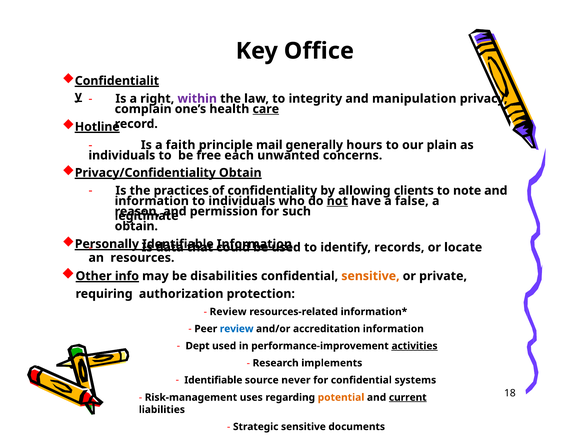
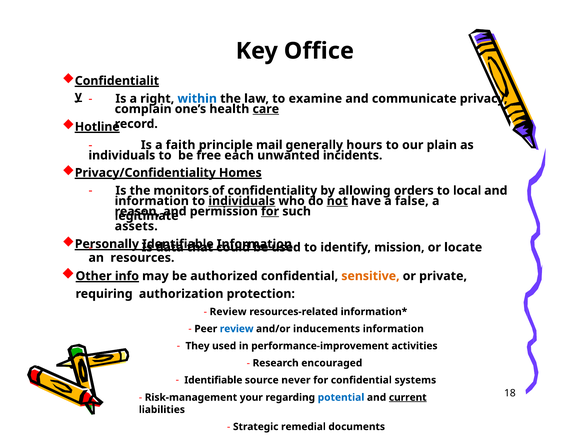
within colour: purple -> blue (197, 99)
integrity: integrity -> examine (315, 99)
manipulation: manipulation -> communicate (414, 99)
concerns: concerns -> incidents (353, 155)
Privacy/Confidentiality Obtain: Obtain -> Homes (240, 173)
practices: practices -> monitors (181, 191)
clients: clients -> orders (414, 191)
note: note -> local (467, 191)
individuals underline: none -> present (242, 201)
for underline: none -> present (270, 211)
obtain: obtain -> assets (136, 226)
records: records -> mission (399, 247)
disabilities: disabilities -> authorized (224, 276)
accreditation: accreditation -> inducements (327, 329)
Dept: Dept -> They (198, 346)
activities underline: present -> none (415, 346)
implements: implements -> encouraged (332, 363)
uses: uses -> your (251, 397)
potential colour: orange -> blue (341, 397)
Strategic sensitive: sensitive -> remedial (303, 427)
